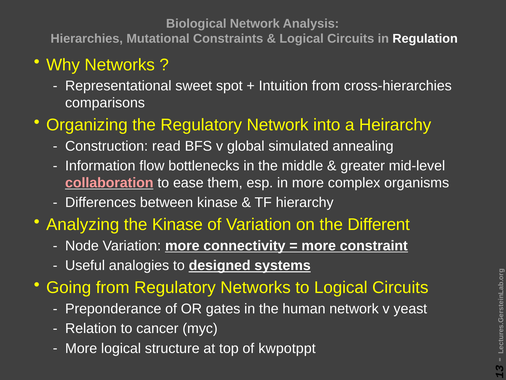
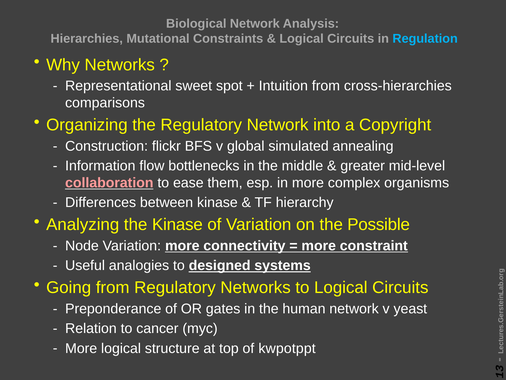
Regulation colour: white -> light blue (425, 39)
Heirarchy: Heirarchy -> Copyright (395, 125)
read: read -> flickr (166, 146)
Different: Different -> Possible (379, 224)
